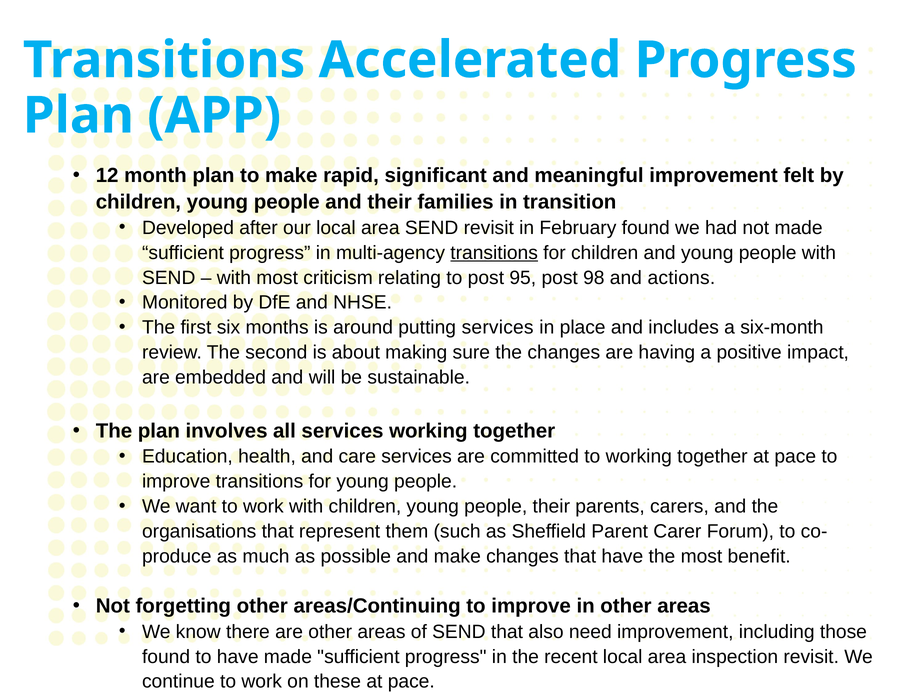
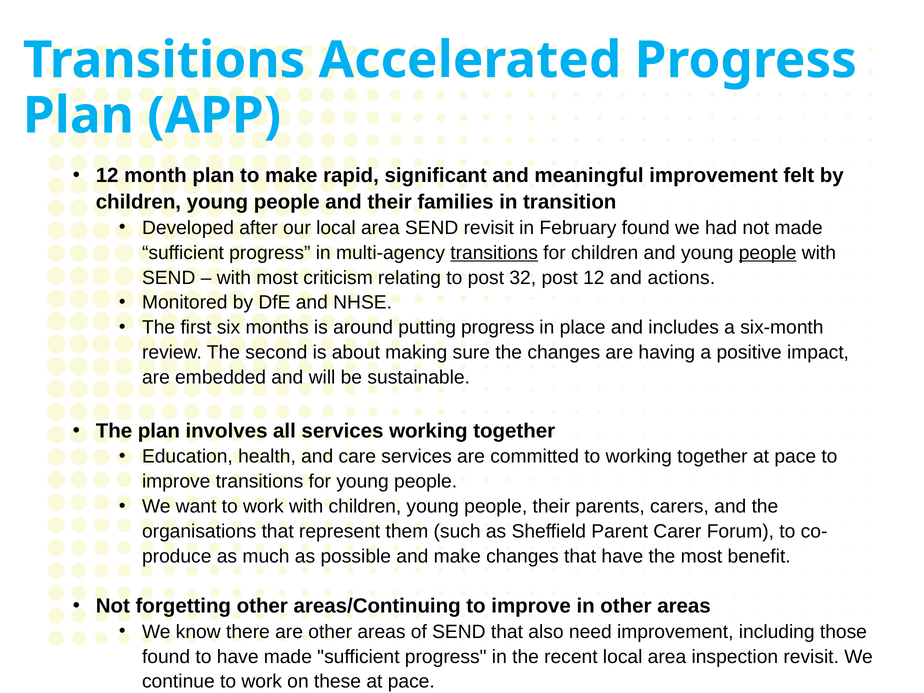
people underline: none -> present (768, 253)
95: 95 -> 32 (523, 278)
post 98: 98 -> 12 (594, 278)
putting services: services -> progress (498, 327)
